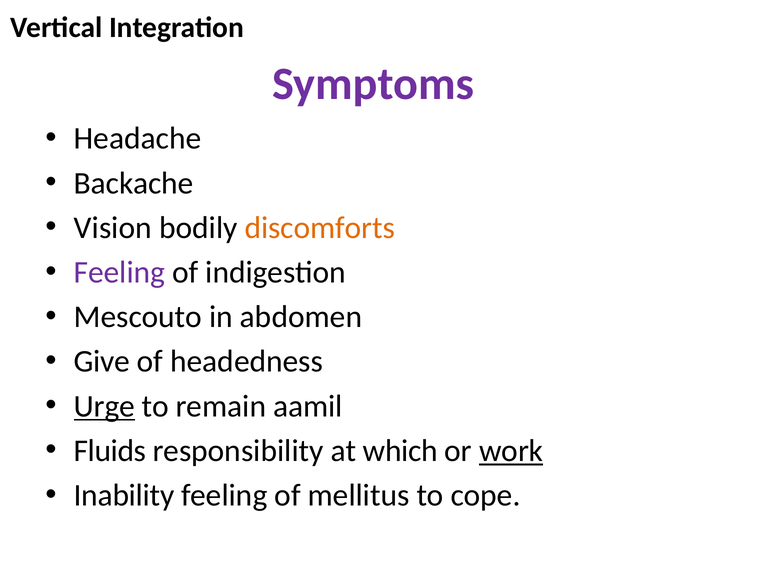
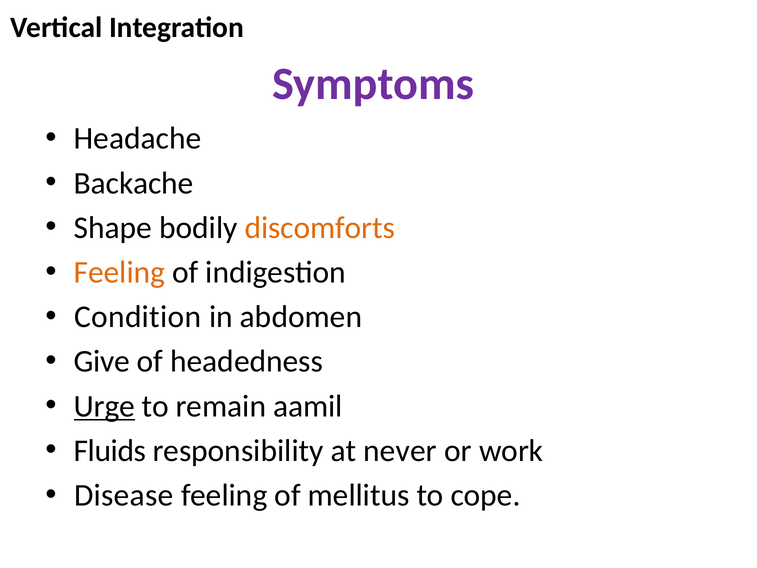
Vision: Vision -> Shape (113, 228)
Feeling colour: purple -> orange (119, 272)
Mescouto: Mescouto -> Condition (138, 317)
which: which -> never (400, 451)
work underline: present -> none (511, 451)
Inability: Inability -> Disease (124, 495)
